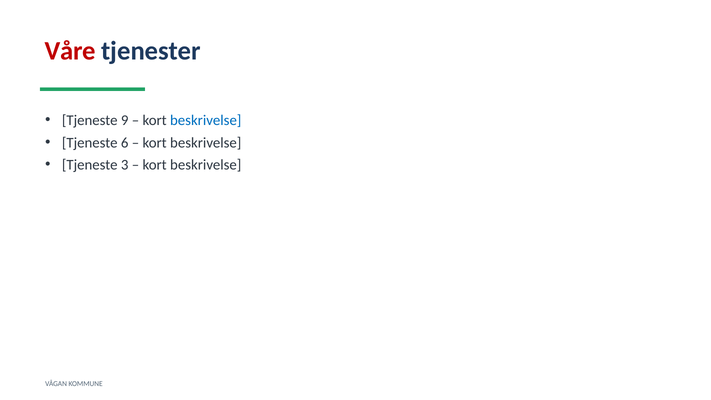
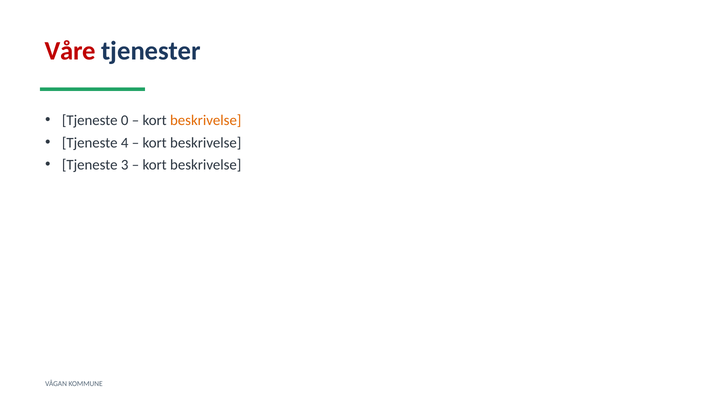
9: 9 -> 0 (125, 120)
beskrivelse colour: blue -> orange (206, 120)
6: 6 -> 4 (125, 143)
